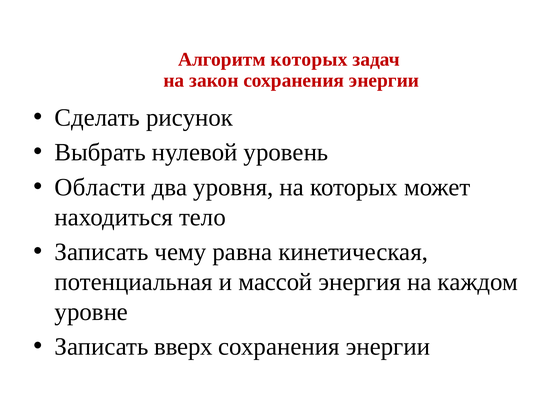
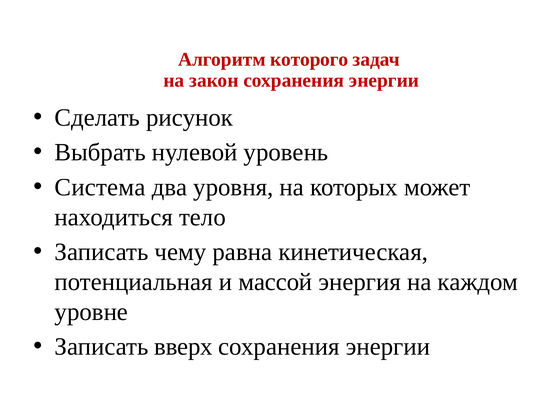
Алгоритм которых: которых -> которого (309, 60)
Области: Области -> Система (100, 187)
